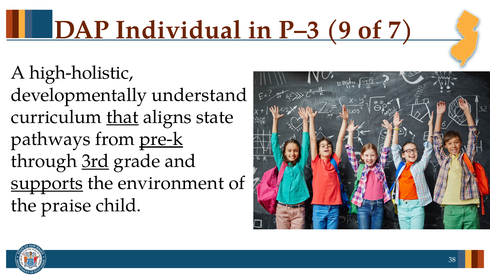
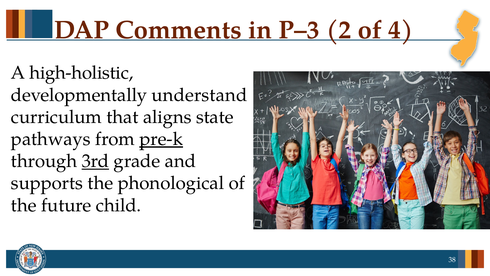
Individual: Individual -> Comments (179, 30)
9: 9 -> 2 (339, 30)
7: 7 -> 4 (401, 30)
that underline: present -> none (122, 117)
supports underline: present -> none (47, 183)
environment: environment -> phonological (171, 183)
praise: praise -> future (66, 205)
